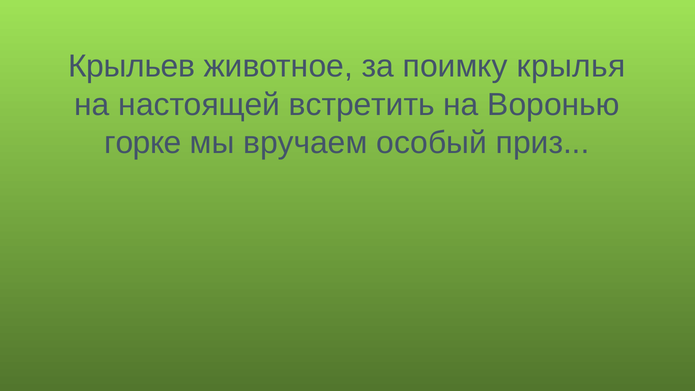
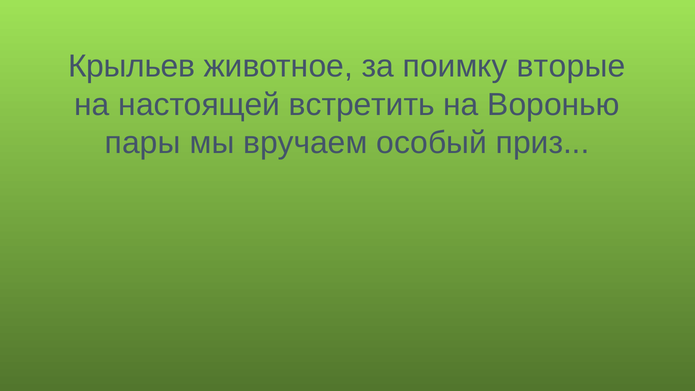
крылья: крылья -> вторые (571, 66)
горке: горке -> пары (143, 143)
